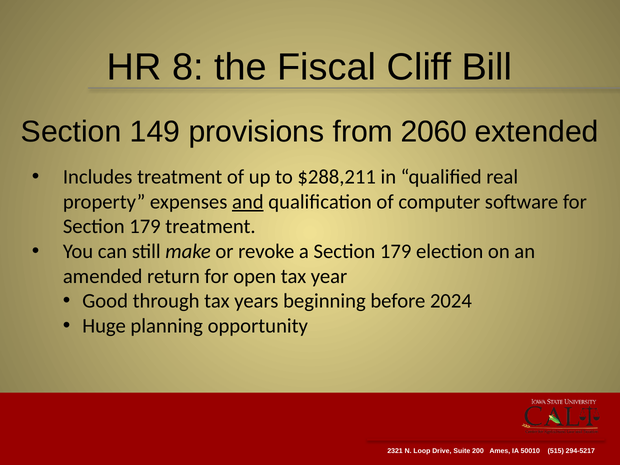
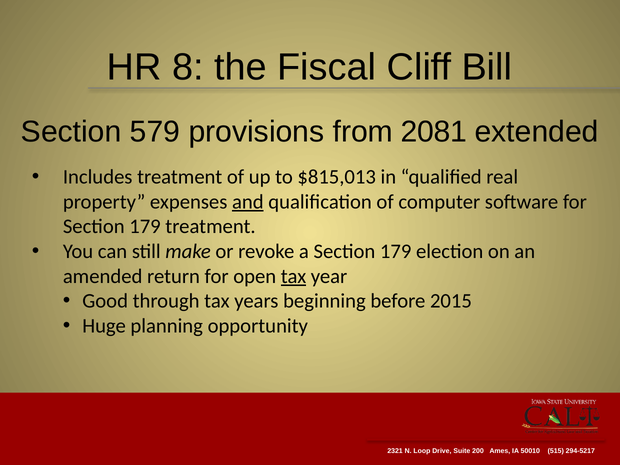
149: 149 -> 579 (155, 132)
2060: 2060 -> 2081 (434, 132)
$288,211: $288,211 -> $815,013 (337, 177)
tax underline: none -> present (294, 276)
2024: 2024 -> 2015 (451, 301)
